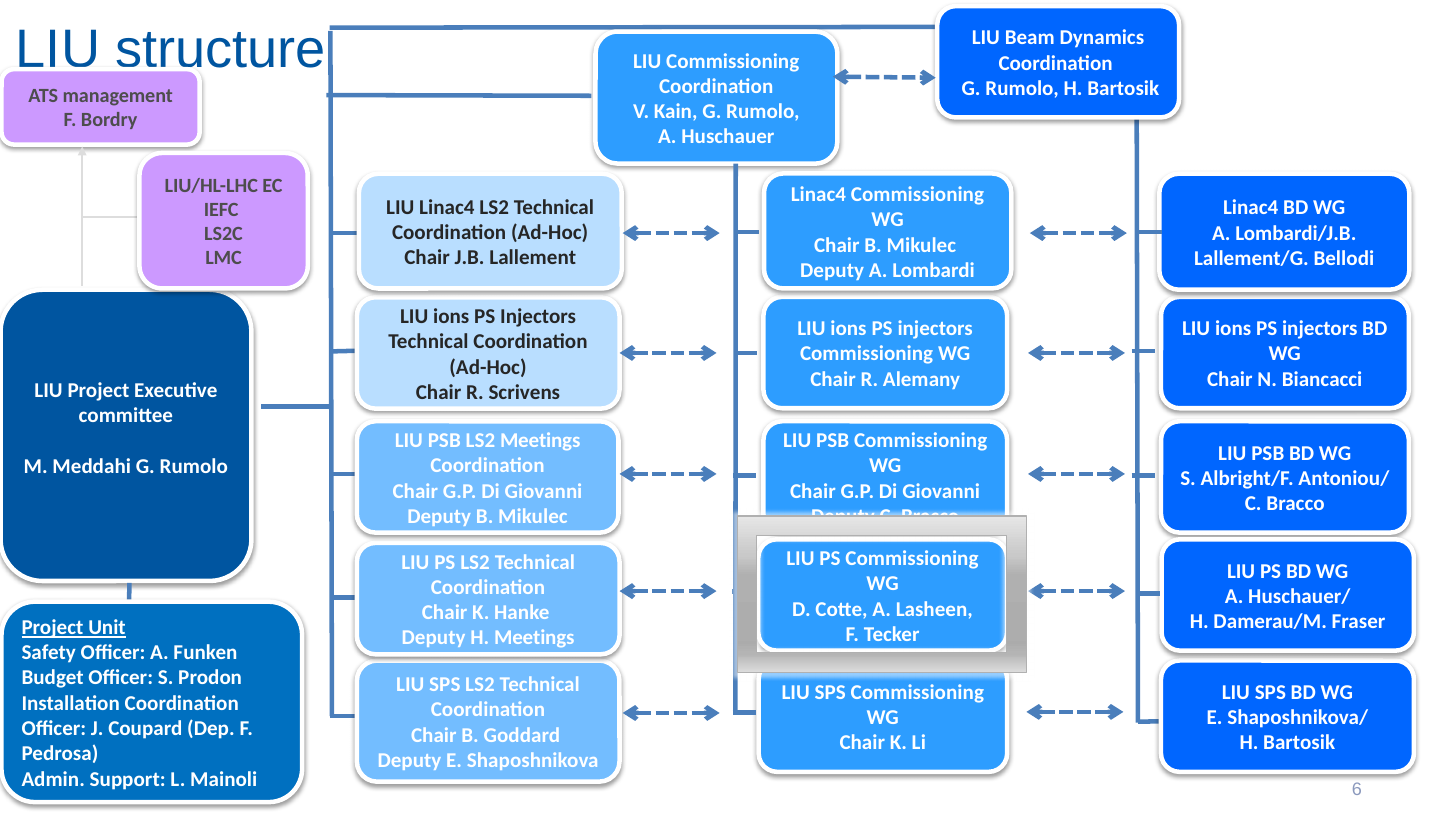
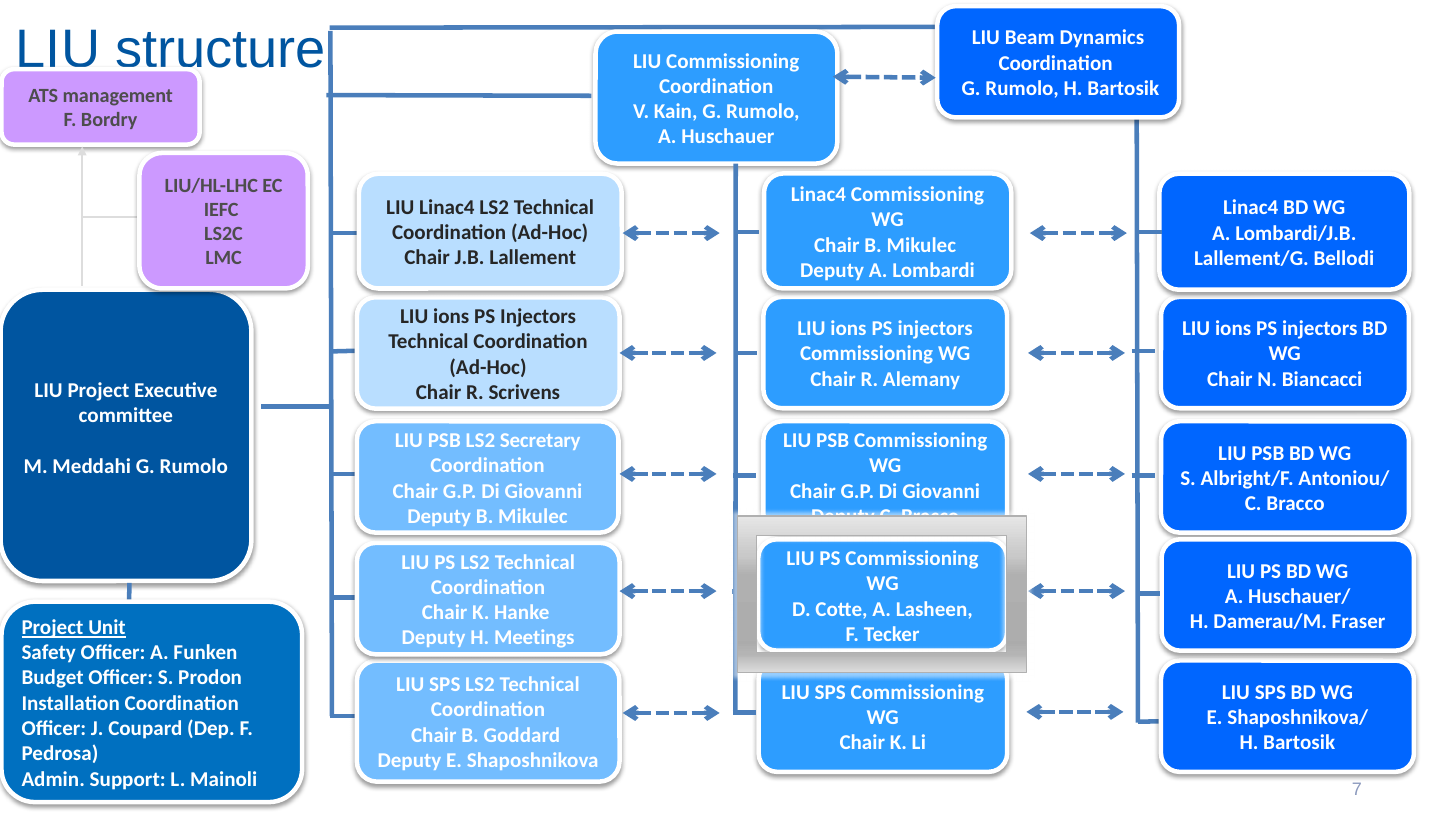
LS2 Meetings: Meetings -> Secretary (540, 440)
6: 6 -> 7 (1357, 789)
